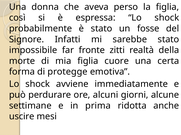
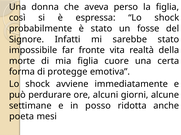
zitti: zitti -> vita (117, 50)
prima: prima -> posso (98, 106)
uscire: uscire -> poeta (22, 117)
